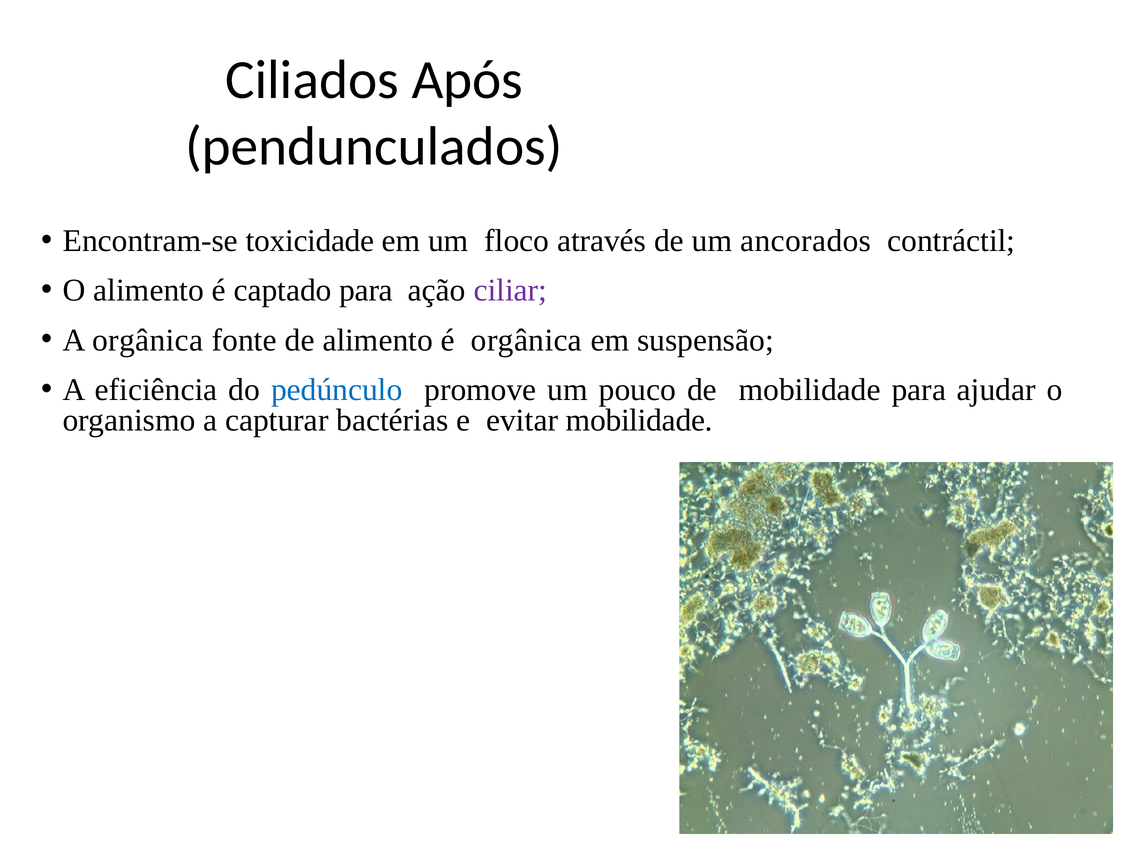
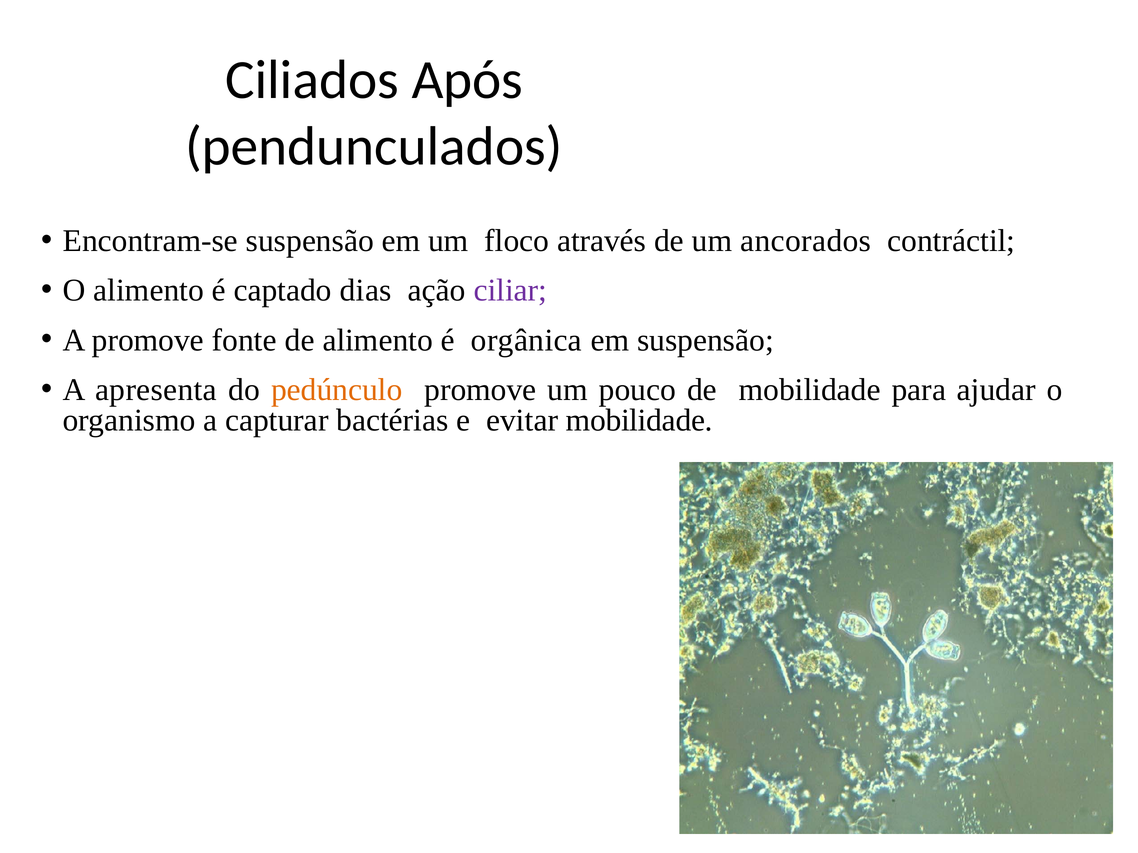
Encontram-se toxicidade: toxicidade -> suspensão (310, 241)
captado para: para -> dias (366, 291)
A orgânica: orgânica -> promove (148, 340)
eficiência: eficiência -> apresenta (156, 390)
pedúnculo colour: blue -> orange (337, 390)
